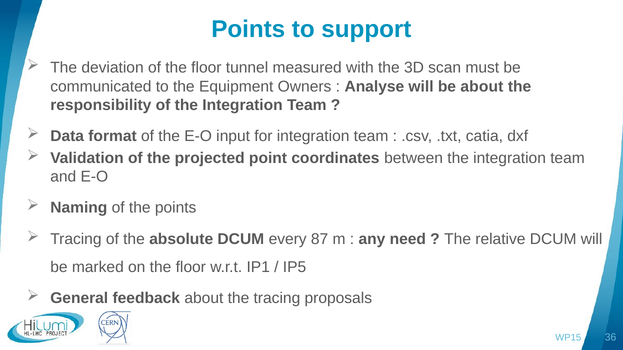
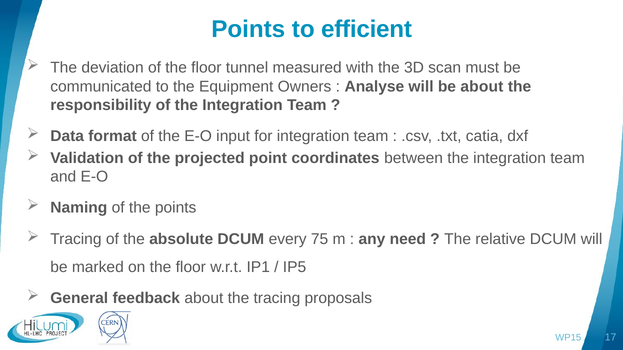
support: support -> efficient (367, 29)
87: 87 -> 75 (320, 239)
36: 36 -> 17 (611, 338)
